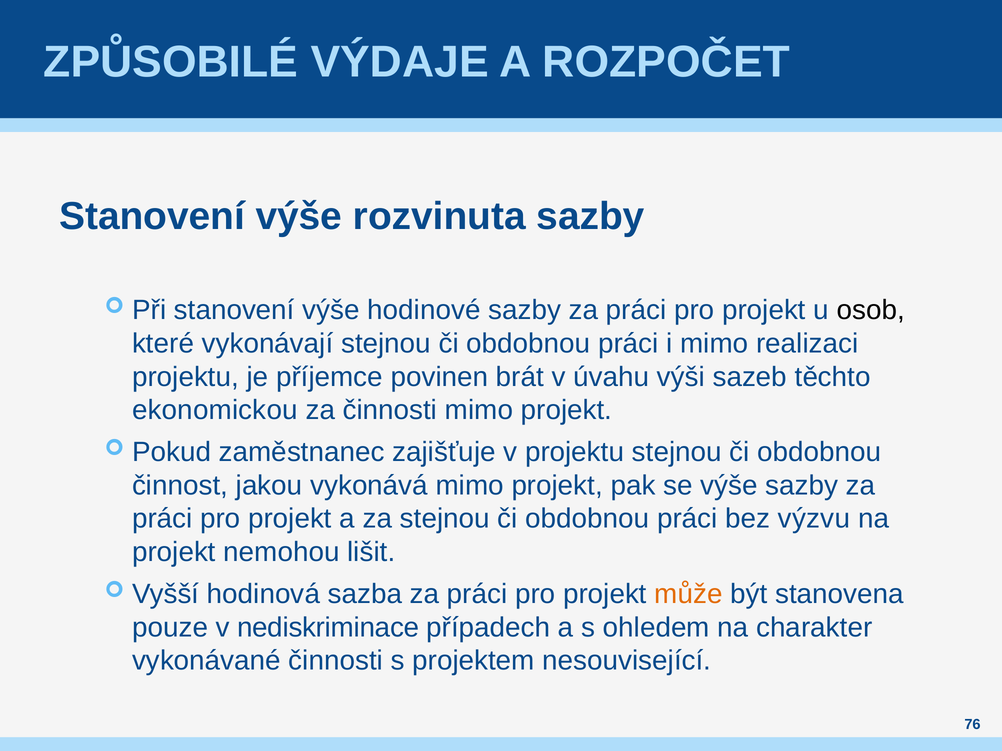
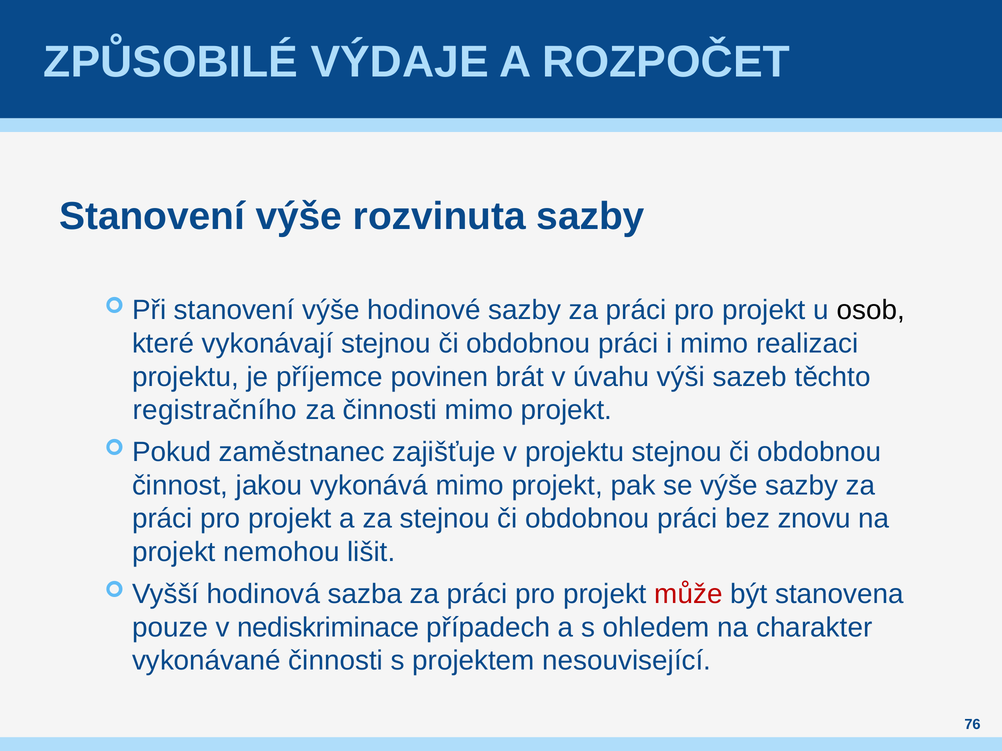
ekonomickou: ekonomickou -> registračního (215, 411)
výzvu: výzvu -> znovu (814, 519)
může colour: orange -> red (689, 594)
